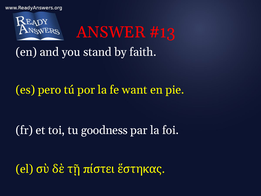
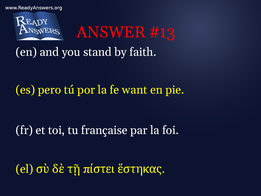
goodness: goodness -> française (104, 130)
